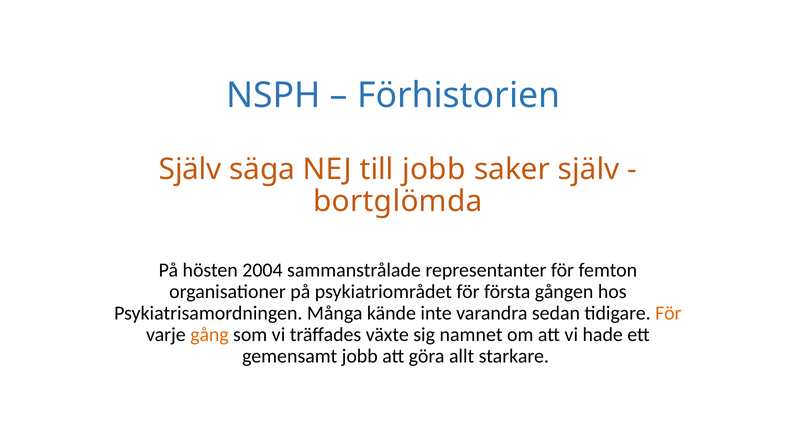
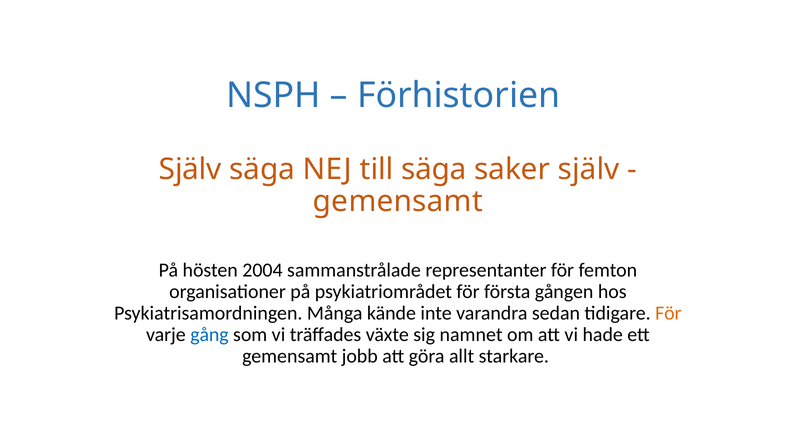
till jobb: jobb -> säga (434, 169)
bortglömda: bortglömda -> gemensamt (398, 201)
gång colour: orange -> blue (209, 334)
